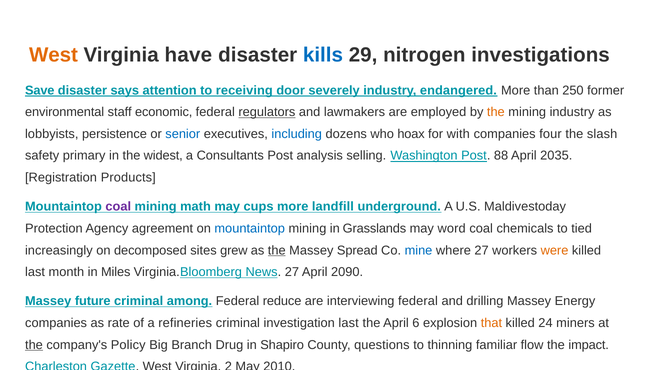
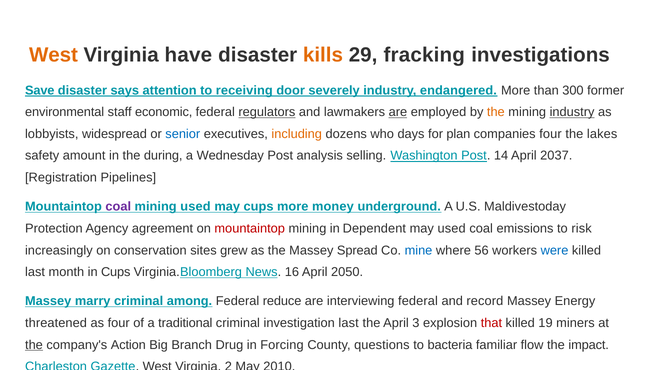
kills colour: blue -> orange (323, 55)
nitrogen: nitrogen -> fracking (424, 55)
250: 250 -> 300 (573, 90)
are underline: none -> present (398, 112)
industry underline: none -> present (572, 112)
persistence: persistence -> widespread (114, 134)
including colour: blue -> orange (297, 134)
hoax: hoax -> days (411, 134)
with: with -> plan (458, 134)
slash: slash -> lakes (602, 134)
primary: primary -> amount (84, 156)
widest: widest -> during (163, 156)
Consultants: Consultants -> Wednesday (230, 156)
88: 88 -> 14 (501, 156)
2035: 2035 -> 2037 (556, 156)
Products: Products -> Pipelines (128, 178)
mining math: math -> used (195, 207)
landfill: landfill -> money (333, 207)
mountaintop colour: blue -> red (250, 229)
Grasslands: Grasslands -> Dependent (374, 229)
may word: word -> used (452, 229)
chemicals: chemicals -> emissions (525, 229)
tied: tied -> risk (582, 229)
decomposed: decomposed -> conservation (150, 250)
the underline: present -> none (277, 250)
where 27: 27 -> 56 (482, 250)
were colour: orange -> blue (555, 250)
in Miles: Miles -> Cups (116, 272)
News 27: 27 -> 16 (292, 272)
2090: 2090 -> 2050 (347, 272)
future: future -> marry (93, 301)
drilling: drilling -> record (485, 301)
companies: companies -> threatened (56, 323)
as rate: rate -> four (119, 323)
refineries: refineries -> traditional (185, 323)
6: 6 -> 3 (416, 323)
that colour: orange -> red (491, 323)
24: 24 -> 19 (546, 323)
Policy: Policy -> Action (128, 345)
Shapiro: Shapiro -> Forcing (282, 345)
thinning: thinning -> bacteria (450, 345)
